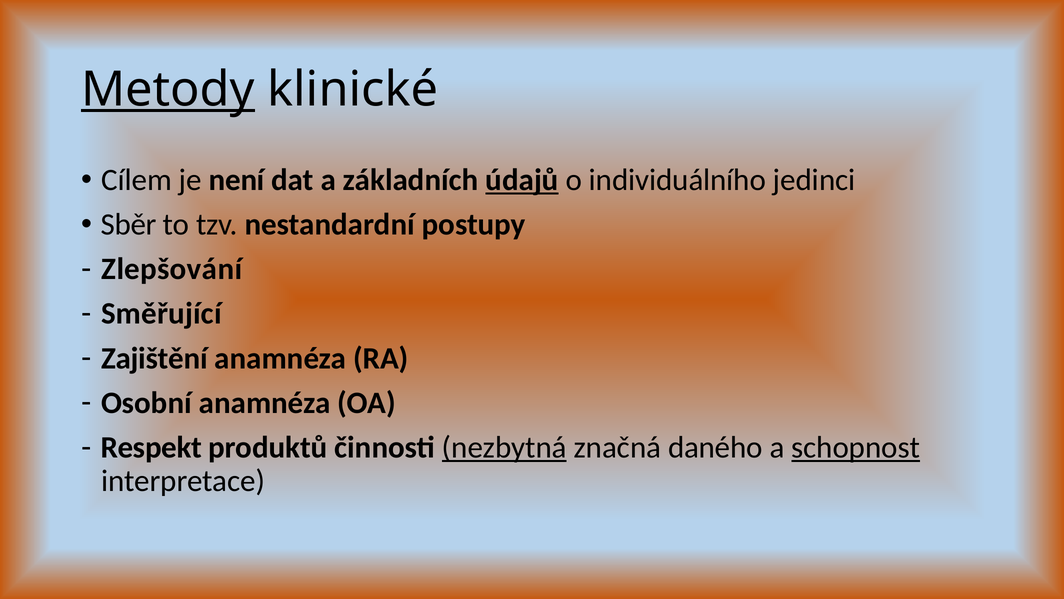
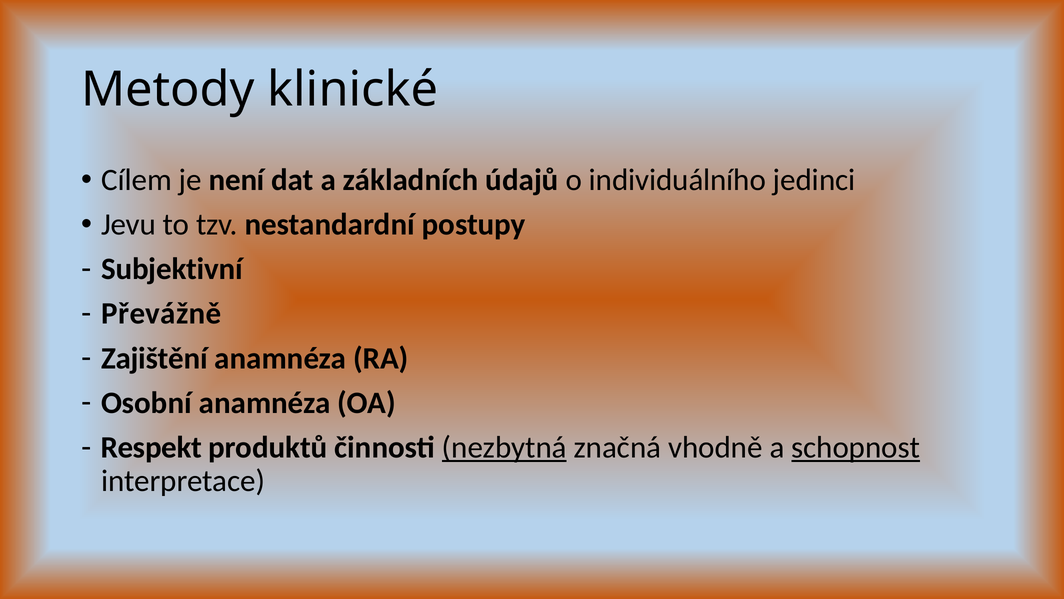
Metody underline: present -> none (168, 89)
údajů underline: present -> none (522, 180)
Sběr: Sběr -> Jevu (128, 224)
Zlepšování: Zlepšování -> Subjektivní (172, 269)
Směřující: Směřující -> Převážně (161, 313)
daného: daného -> vhodně (715, 447)
